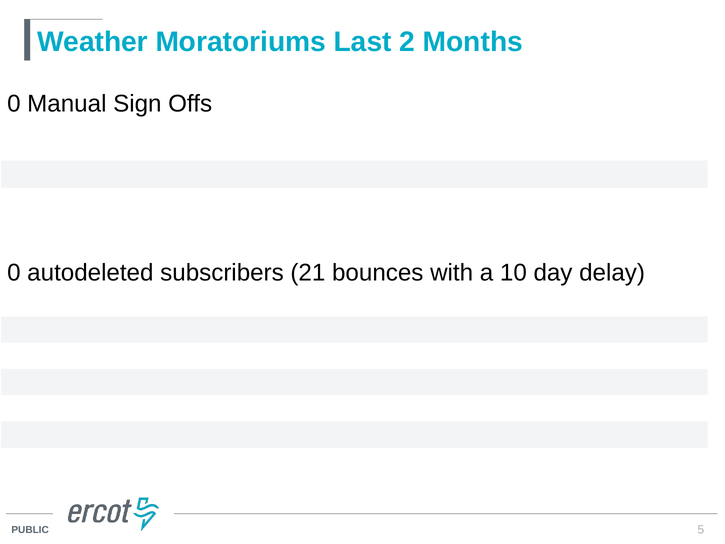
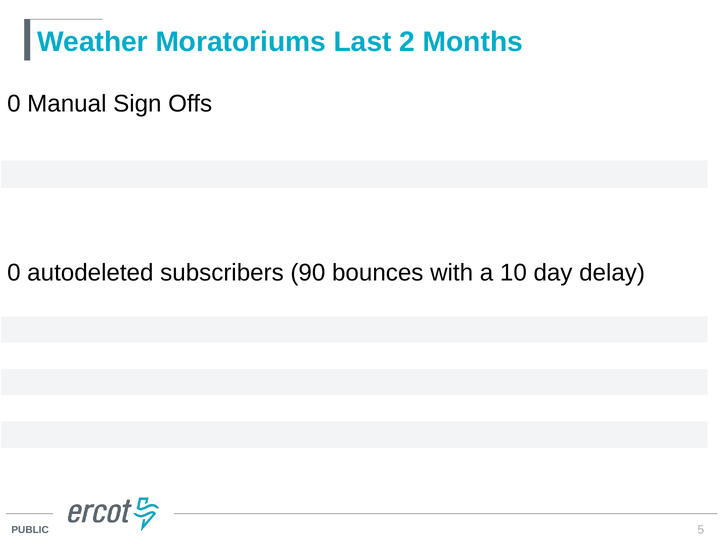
21: 21 -> 90 (308, 273)
